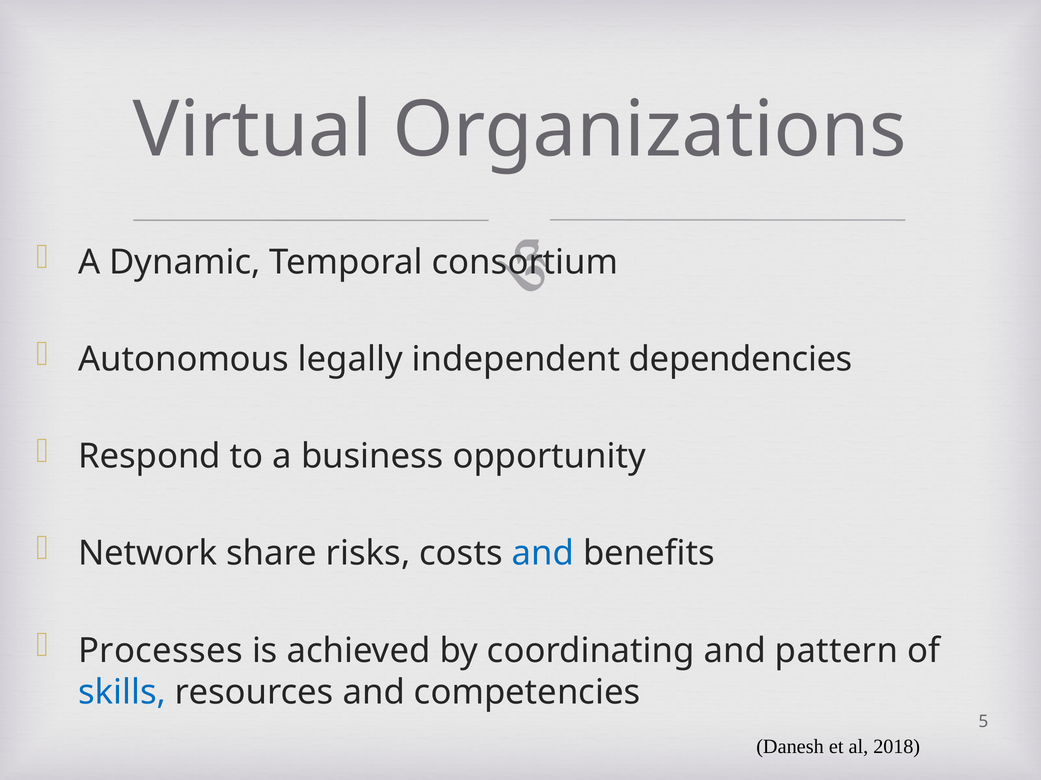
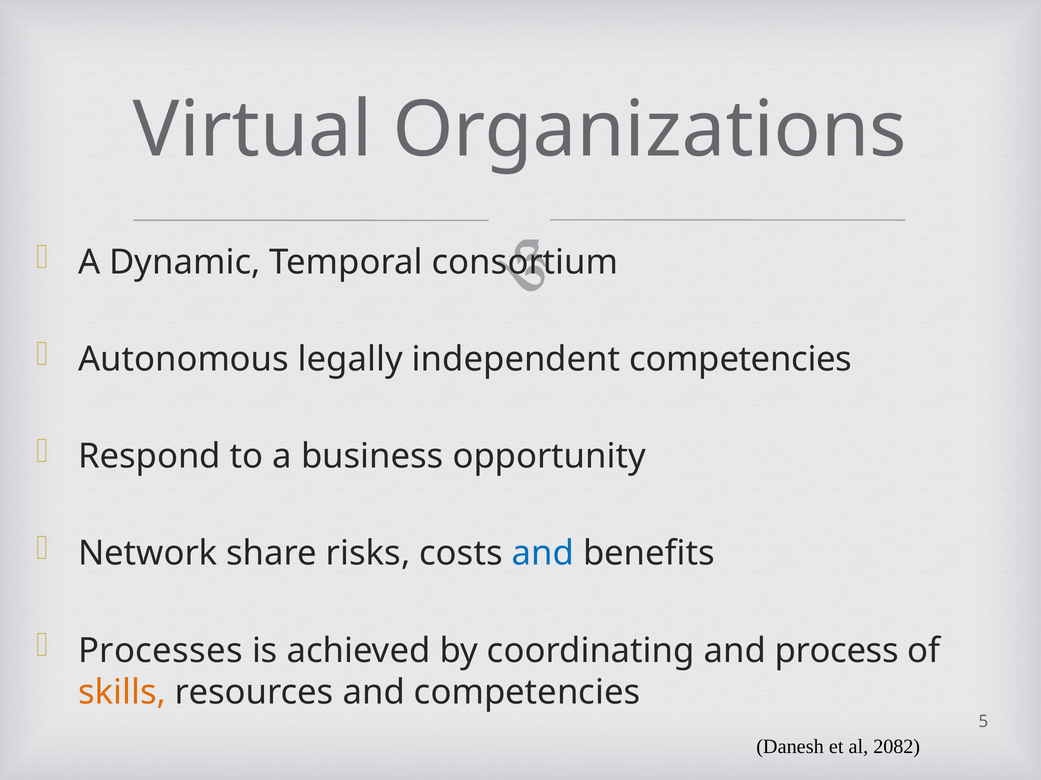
independent dependencies: dependencies -> competencies (741, 360)
pattern: pattern -> process (837, 651)
skills colour: blue -> orange (122, 693)
2018: 2018 -> 2082 (897, 747)
